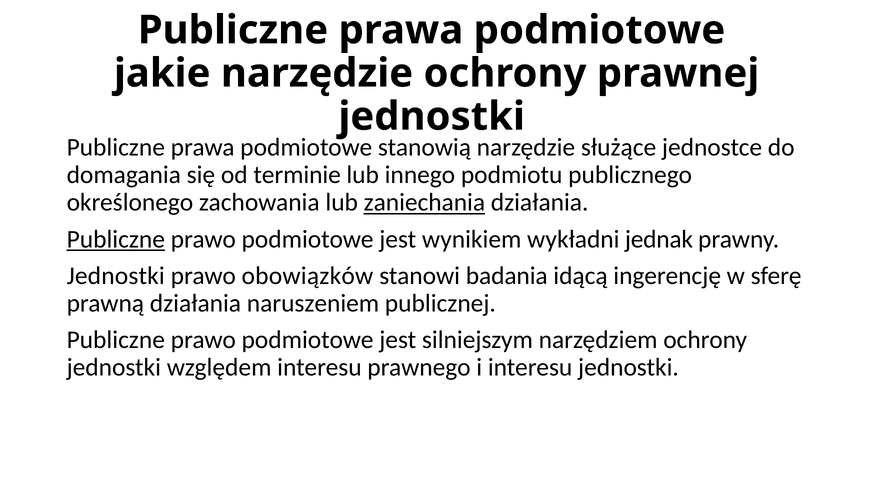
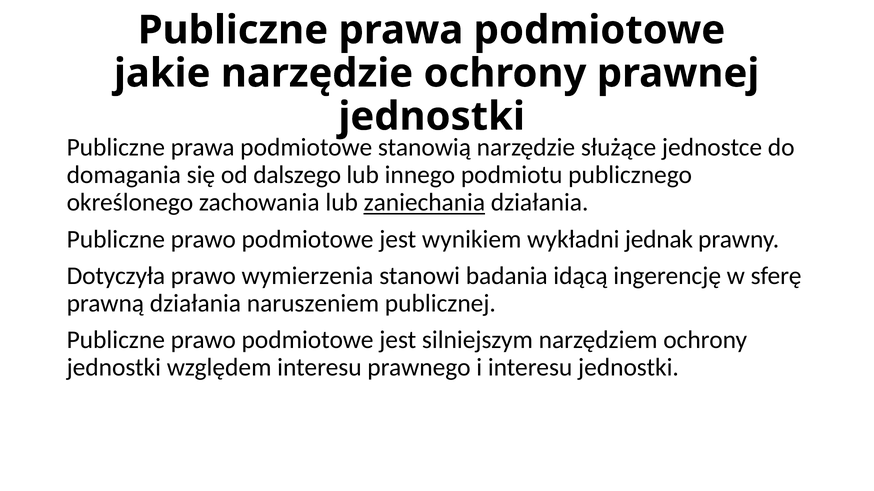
terminie: terminie -> dalszego (297, 175)
Publiczne underline: present -> none (116, 239)
Jednostki: Jednostki -> Dotyczyła (116, 276)
obowiązków: obowiązków -> wymierzenia (308, 276)
